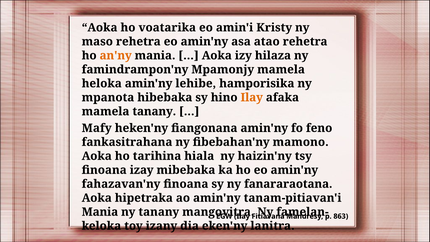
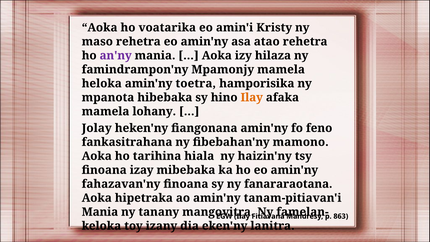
an'ny colour: orange -> purple (116, 55)
lehibe: lehibe -> toetra (196, 83)
mamela tanany: tanany -> lohany (154, 111)
Mafy: Mafy -> Jolay (97, 128)
